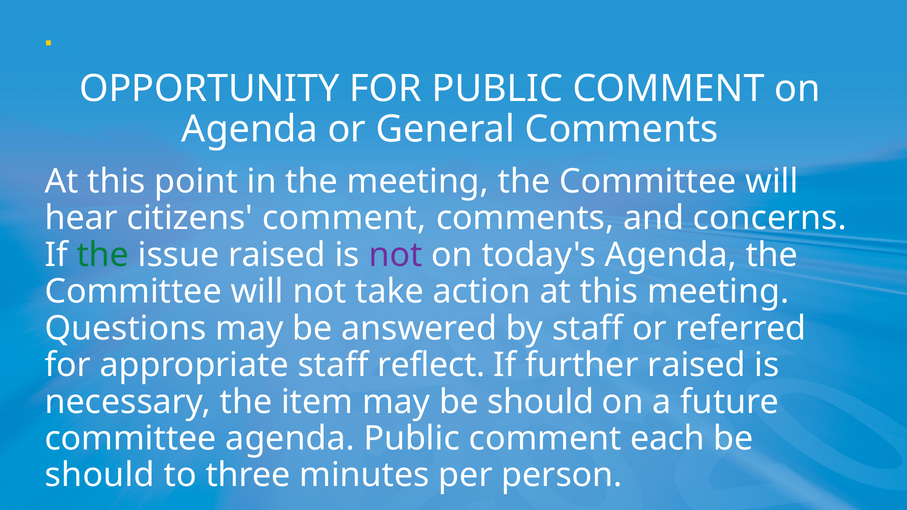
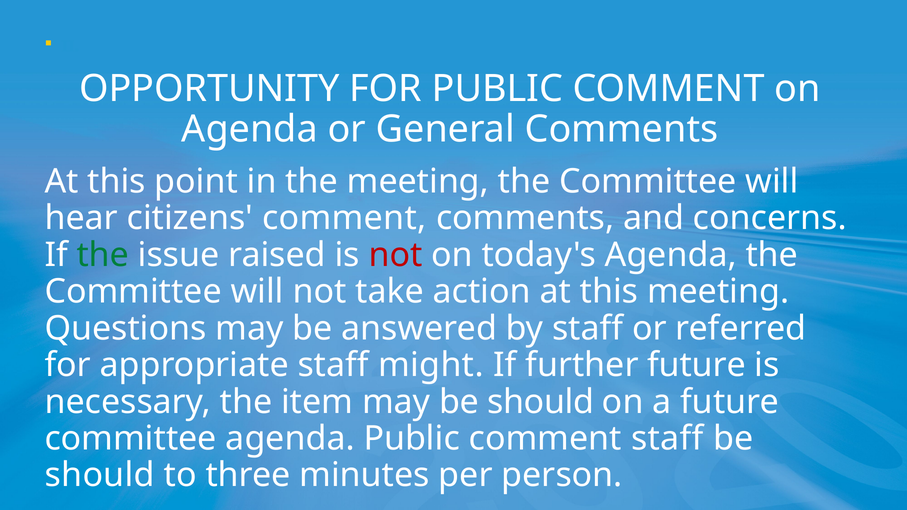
not colour: purple -> red (395, 255)
reflect: reflect -> might (431, 365)
further raised: raised -> future (697, 365)
comment each: each -> staff (667, 439)
